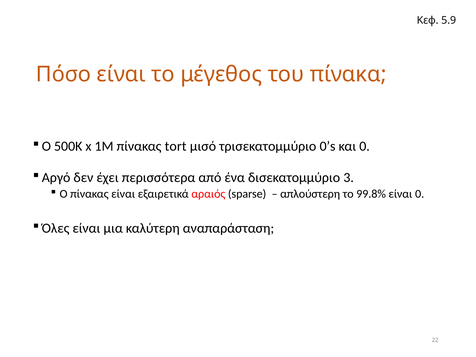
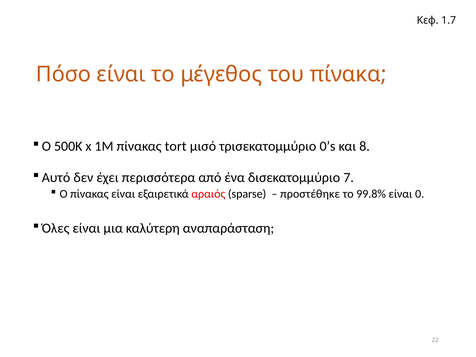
5.9: 5.9 -> 1.7 (449, 20)
και 0: 0 -> 8 (365, 146)
Αργό: Αργό -> Αυτό (56, 178)
3: 3 -> 7 (349, 178)
απλούστερη: απλούστερη -> προστέθηκε (310, 194)
